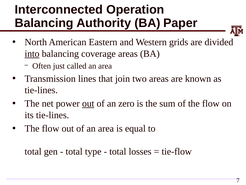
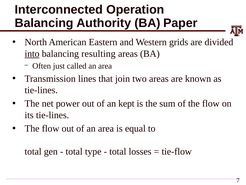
coverage: coverage -> resulting (98, 54)
out underline: present -> none (88, 103)
zero: zero -> kept (126, 103)
